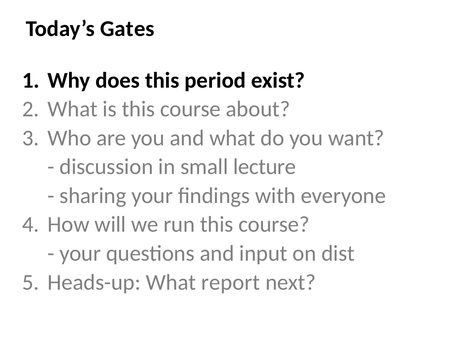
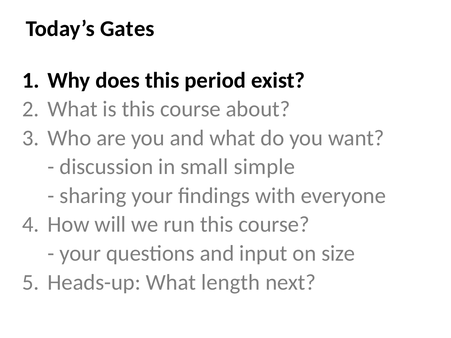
lecture: lecture -> simple (264, 167)
dist: dist -> size (338, 254)
report: report -> length (231, 282)
